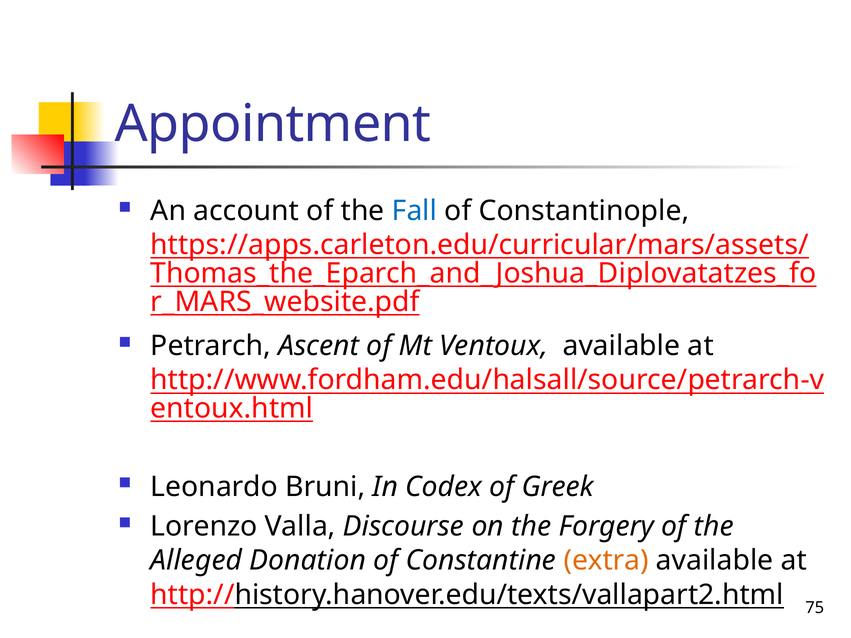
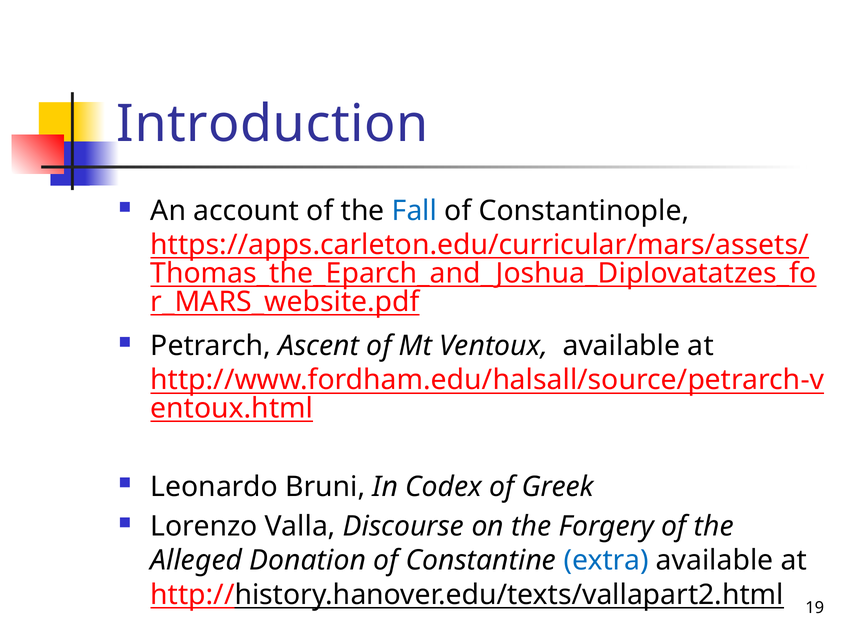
Appointment: Appointment -> Introduction (272, 124)
extra colour: orange -> blue (606, 561)
75: 75 -> 19 (815, 608)
